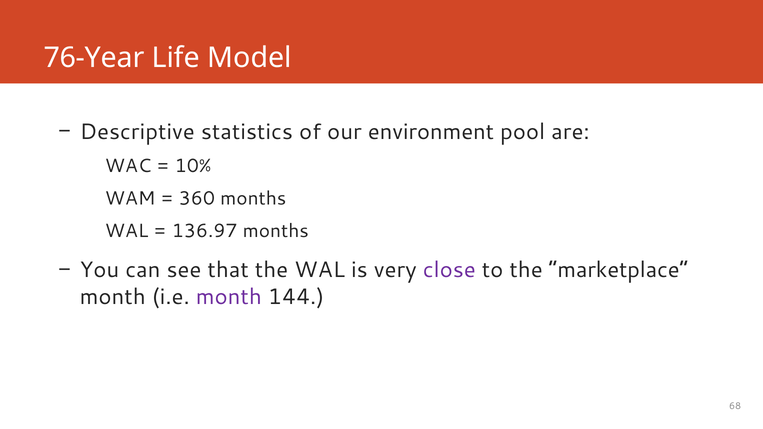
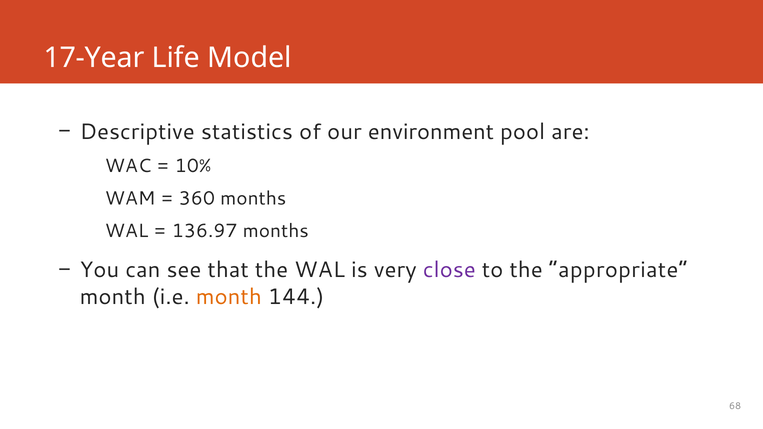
76-Year: 76-Year -> 17-Year (94, 58)
marketplace: marketplace -> appropriate (618, 270)
month colour: purple -> orange (229, 297)
